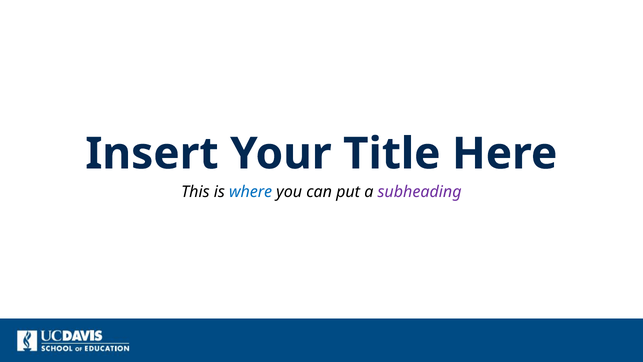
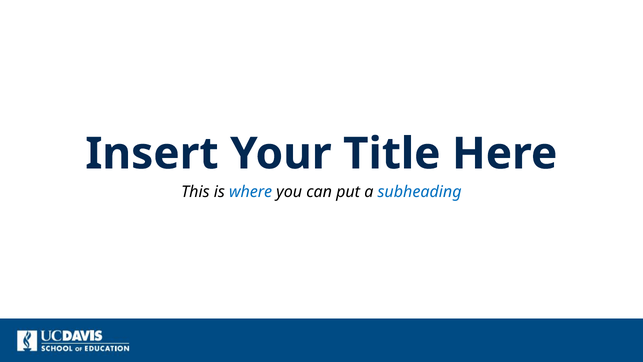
subheading colour: purple -> blue (420, 192)
